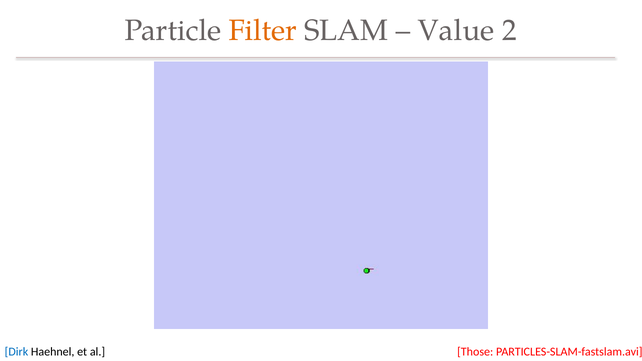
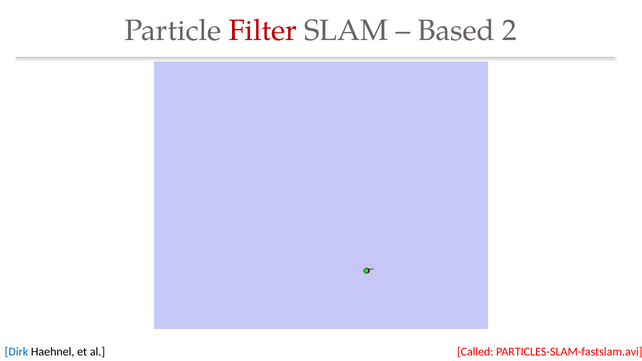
Filter colour: orange -> red (263, 31)
Value: Value -> Based (456, 31)
Those: Those -> Called (475, 352)
